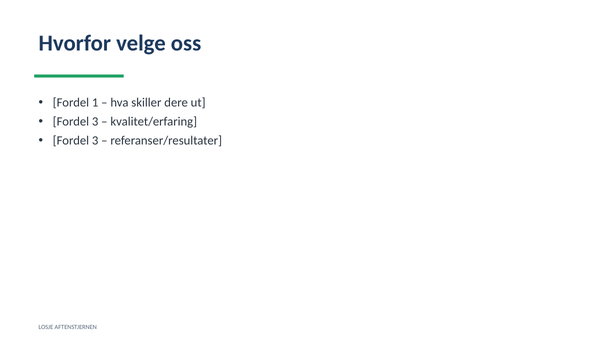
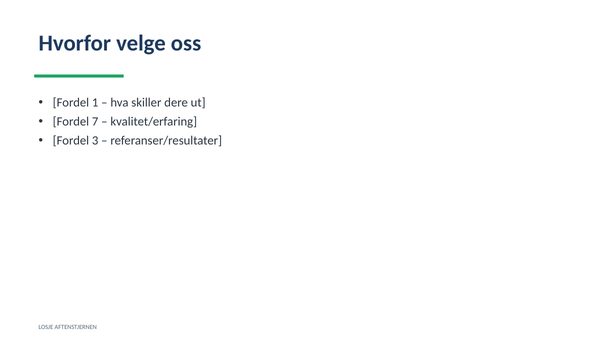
3: 3 -> 7 (95, 122)
